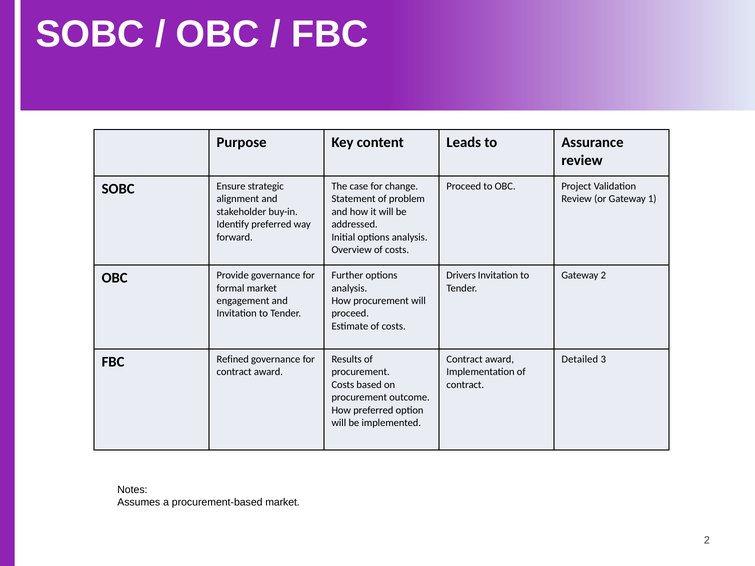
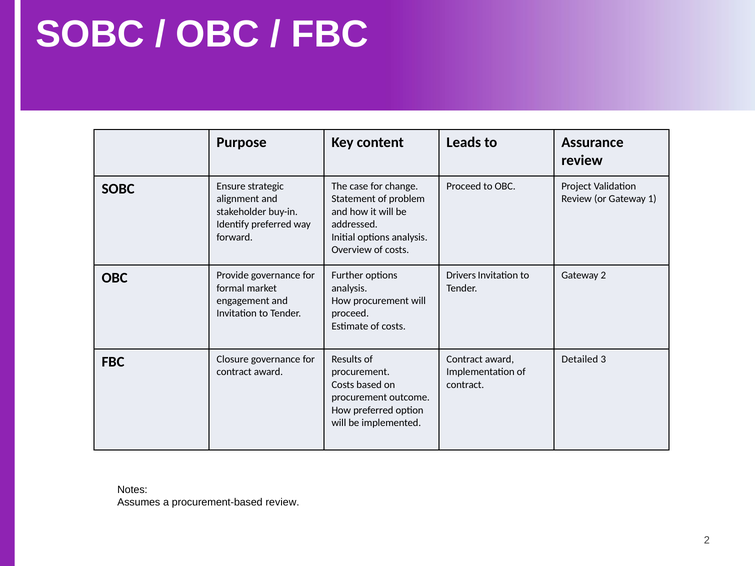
Refined: Refined -> Closure (233, 359)
procurement-based market: market -> review (282, 503)
